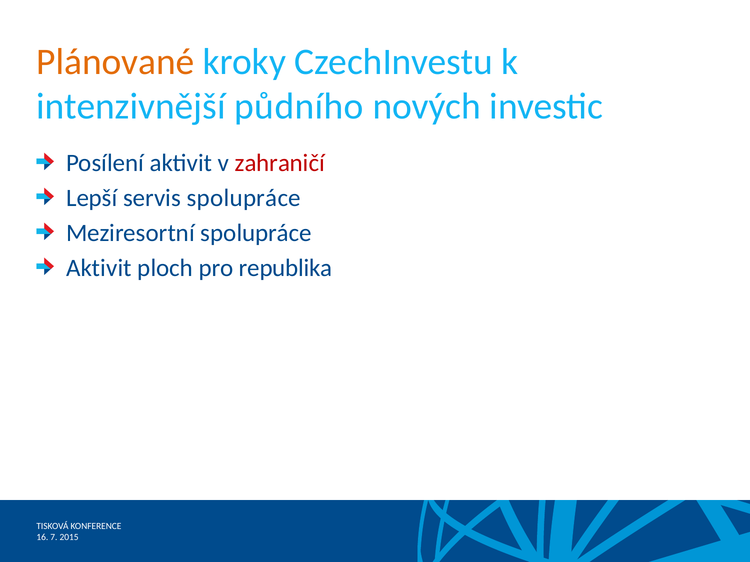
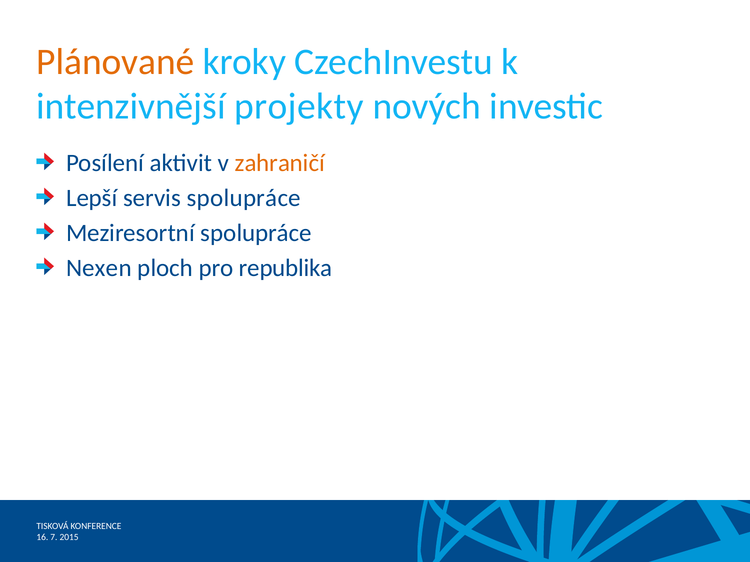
půdního: půdního -> projekty (299, 107)
zahraničí colour: red -> orange (280, 163)
Aktivit: Aktivit -> Nexen (99, 268)
